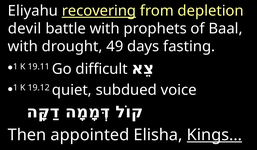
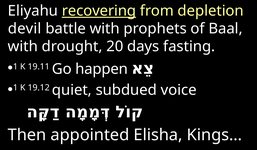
49: 49 -> 20 (115, 47)
difficult: difficult -> happen (102, 69)
Kings… underline: present -> none (214, 135)
